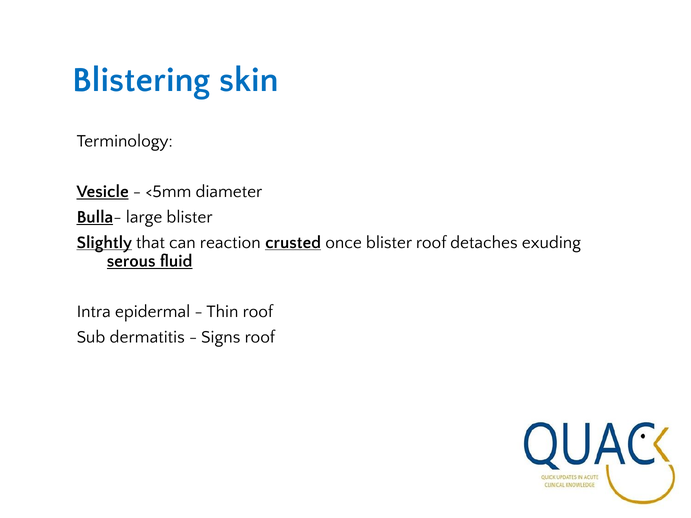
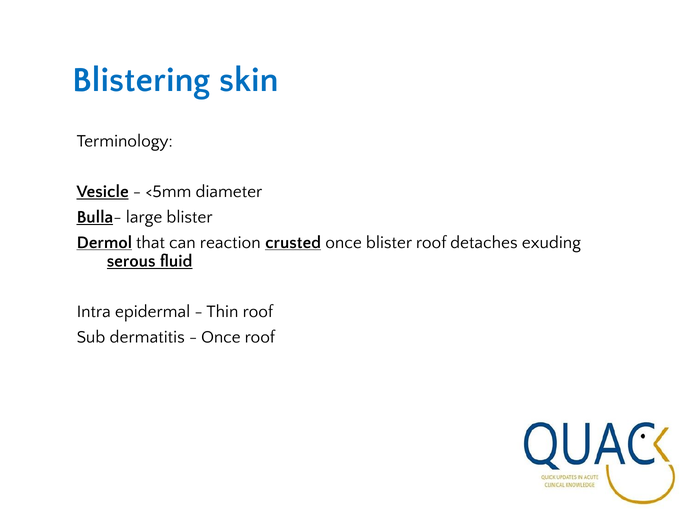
Slightly: Slightly -> Dermol (104, 243)
Signs: Signs -> Once (221, 337)
